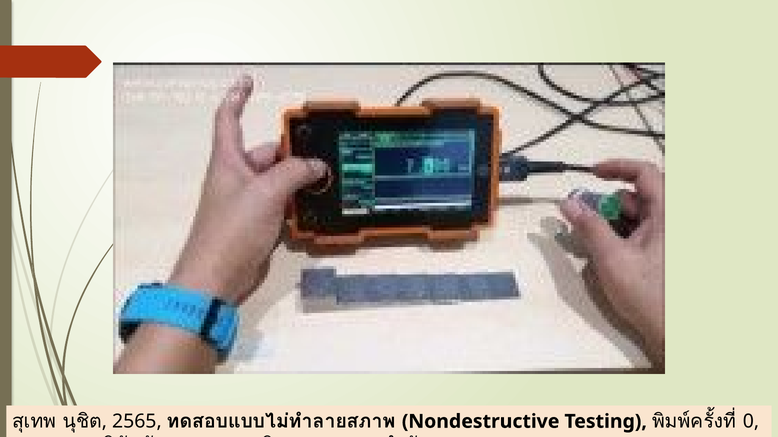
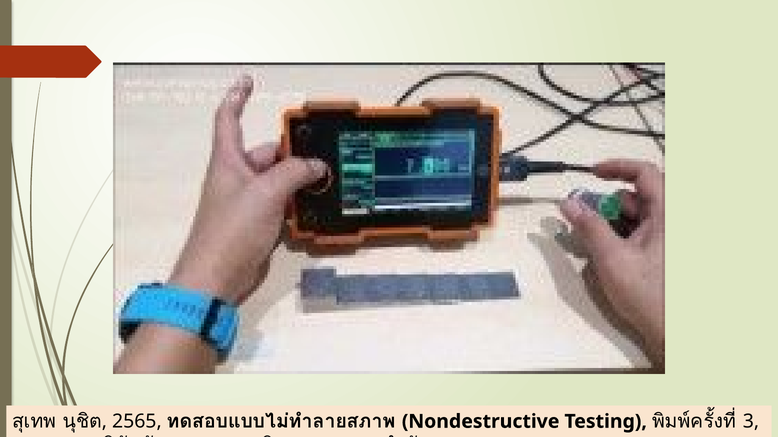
0: 0 -> 3 (751, 422)
